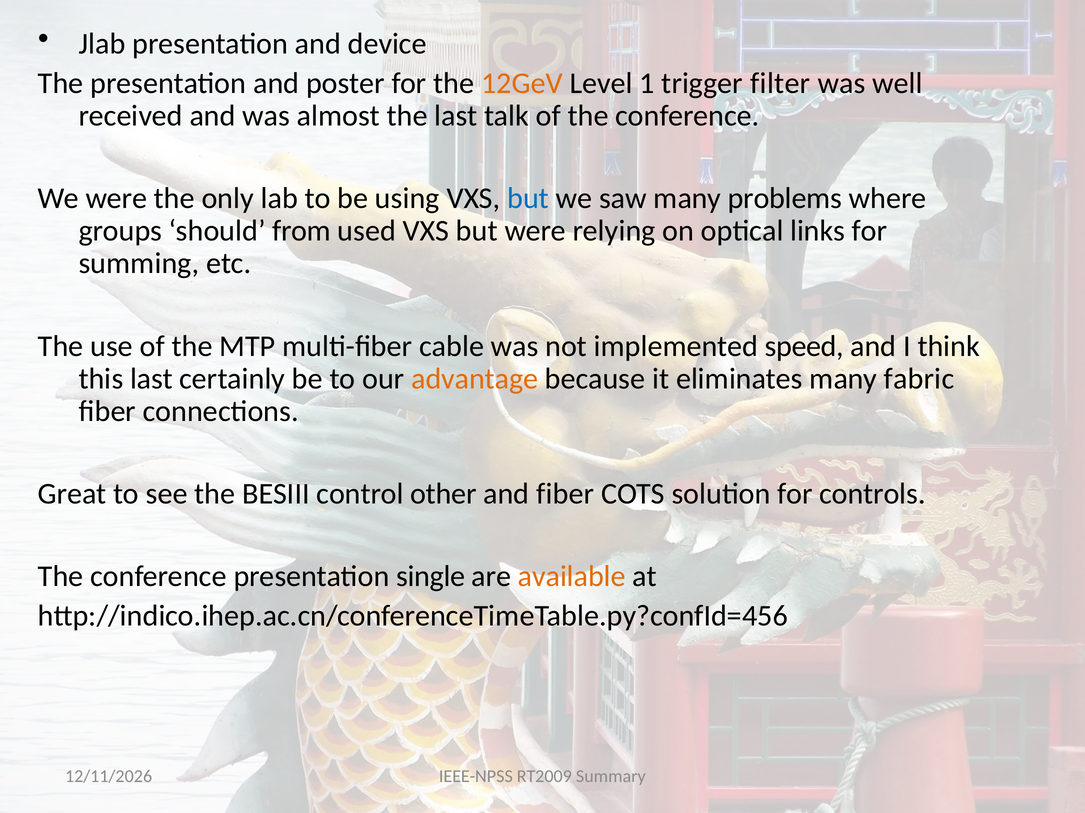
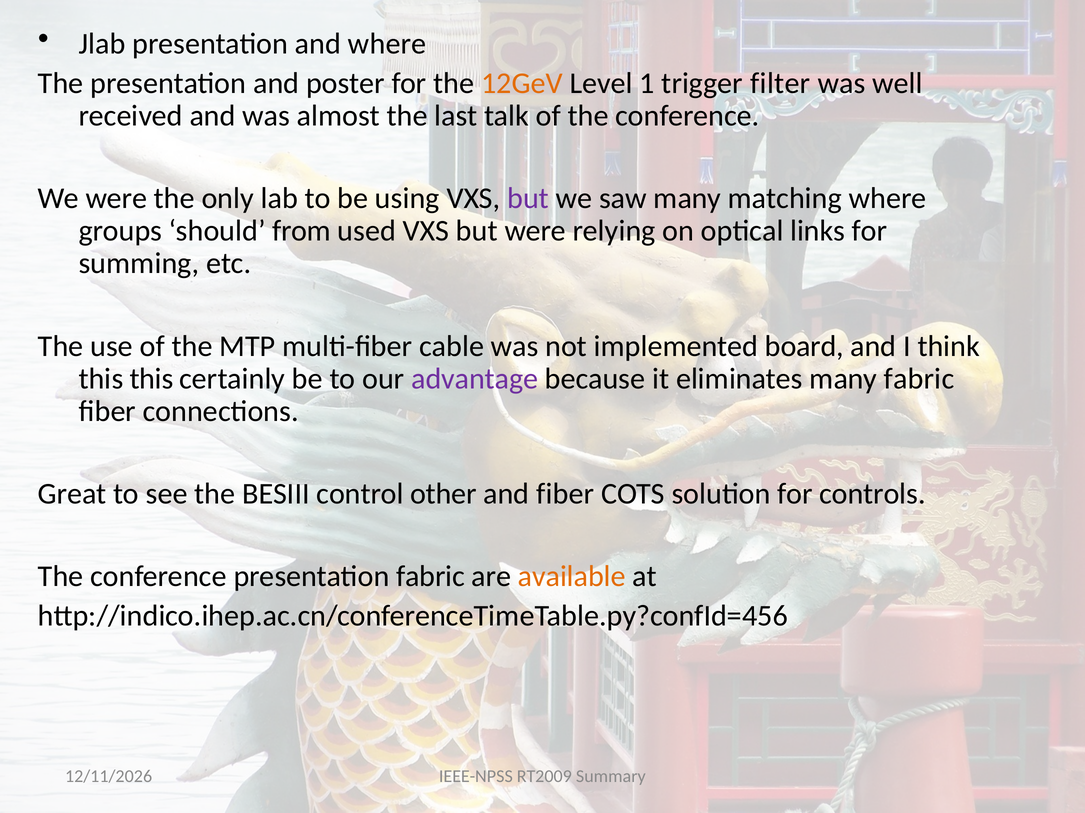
and device: device -> where (387, 44)
but colour: blue -> purple (528, 199)
problems: problems -> matching (785, 199)
speed: speed -> board (804, 346)
this last: last -> this (151, 379)
advantage colour: orange -> purple (475, 379)
presentation single: single -> fabric (431, 577)
